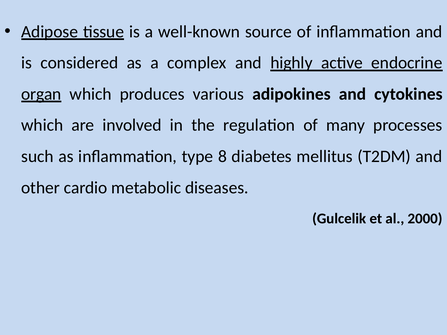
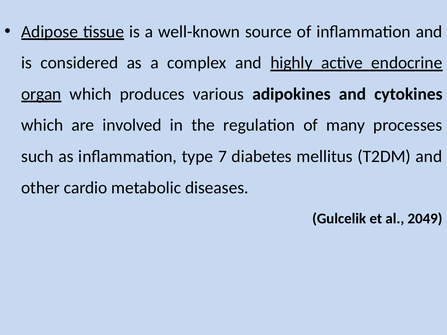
8: 8 -> 7 (222, 157)
2000: 2000 -> 2049 (425, 219)
